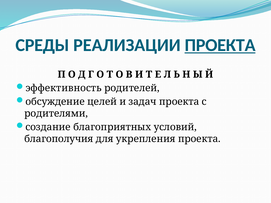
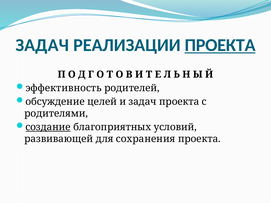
СРЕДЫ: СРЕДЫ -> ЗАДАЧ (42, 45)
создание underline: none -> present (48, 127)
благополучия: благополучия -> развивающей (59, 139)
укрепления: укрепления -> сохранения (146, 139)
